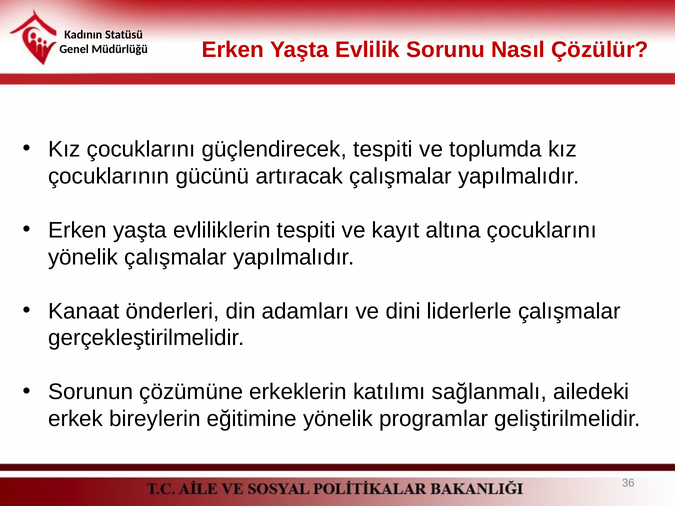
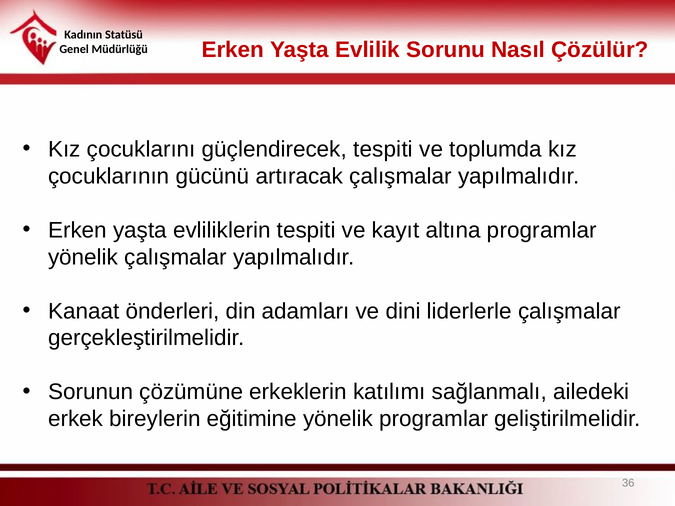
altına çocuklarını: çocuklarını -> programlar (542, 230)
